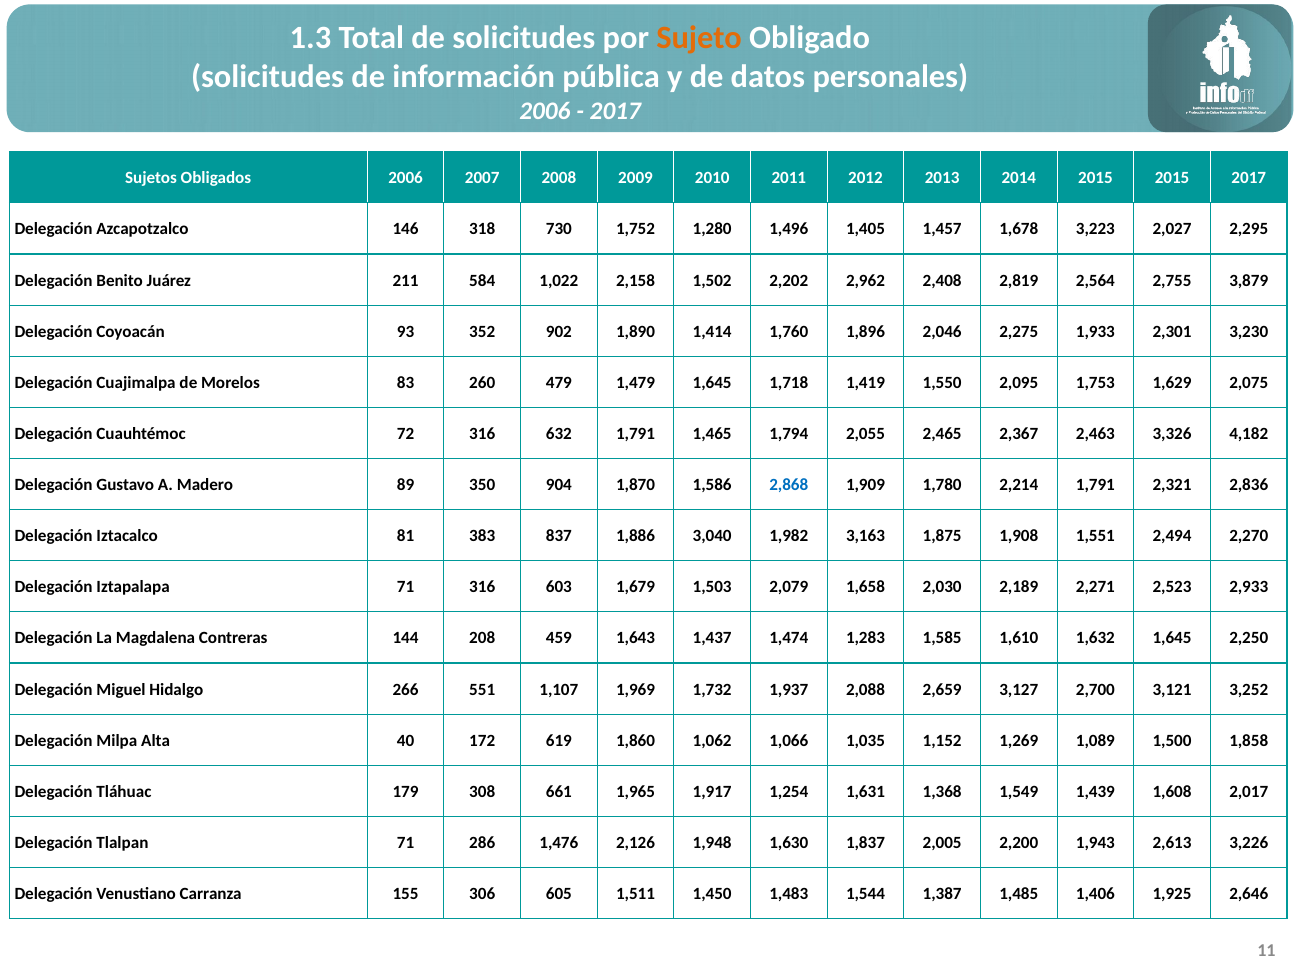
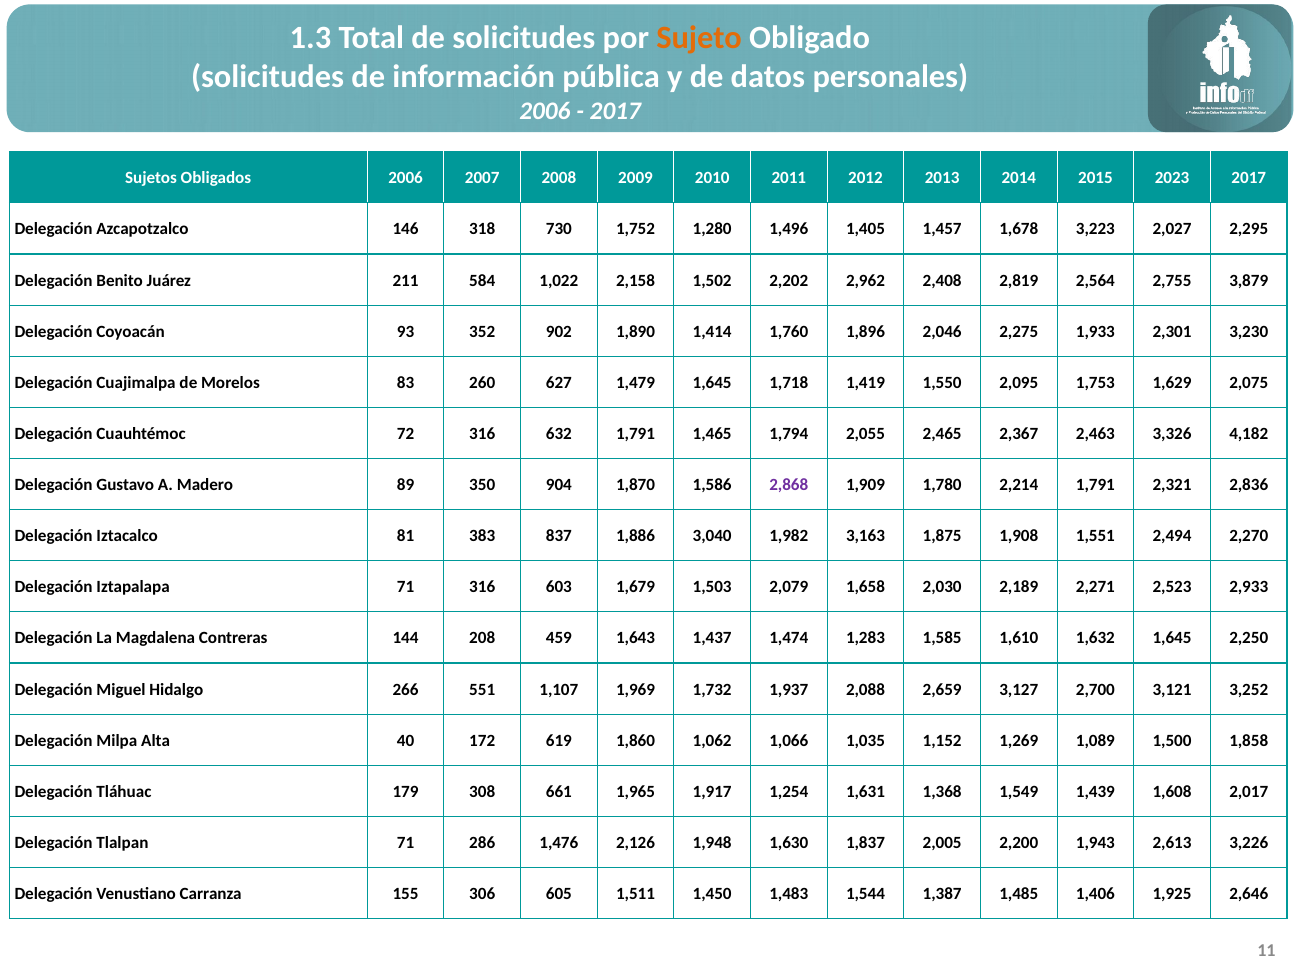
2015 2015: 2015 -> 2023 (1172, 178)
479: 479 -> 627 (559, 382)
2,868 colour: blue -> purple (789, 485)
